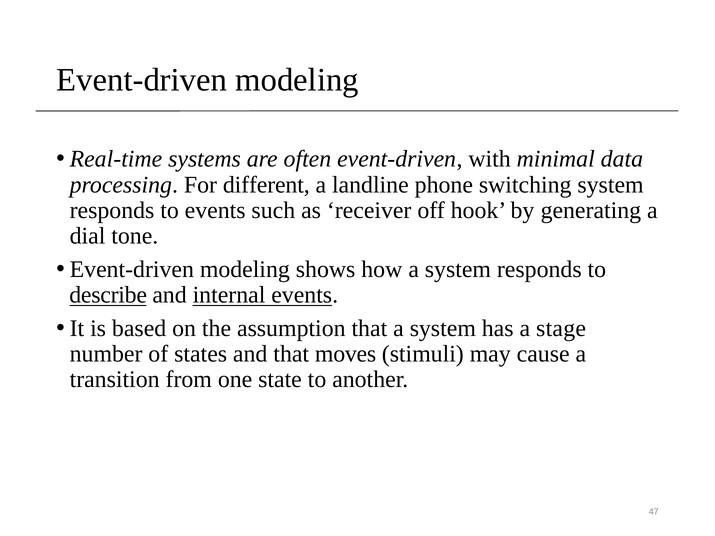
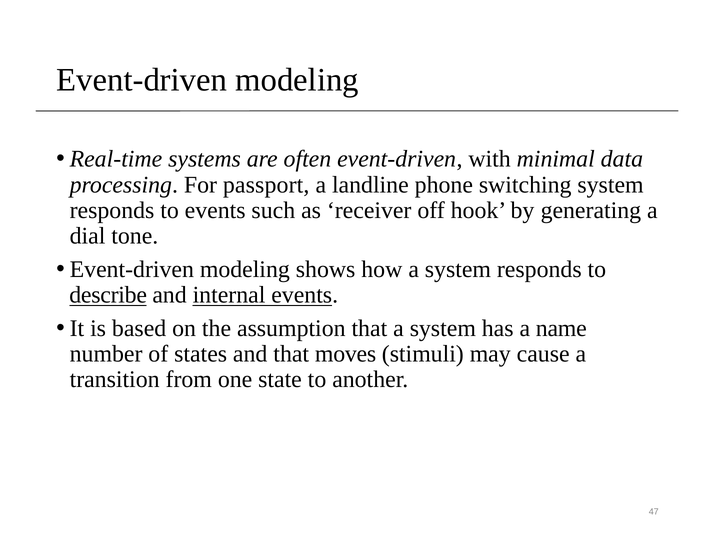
different: different -> passport (266, 185)
stage: stage -> name (561, 328)
